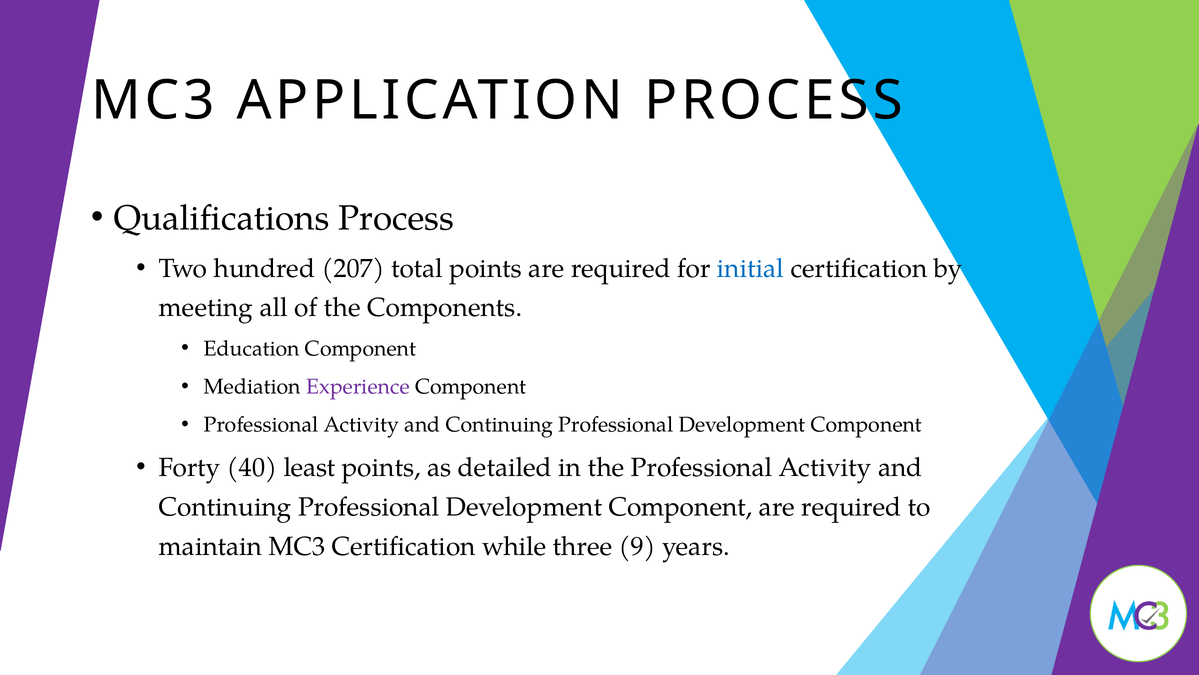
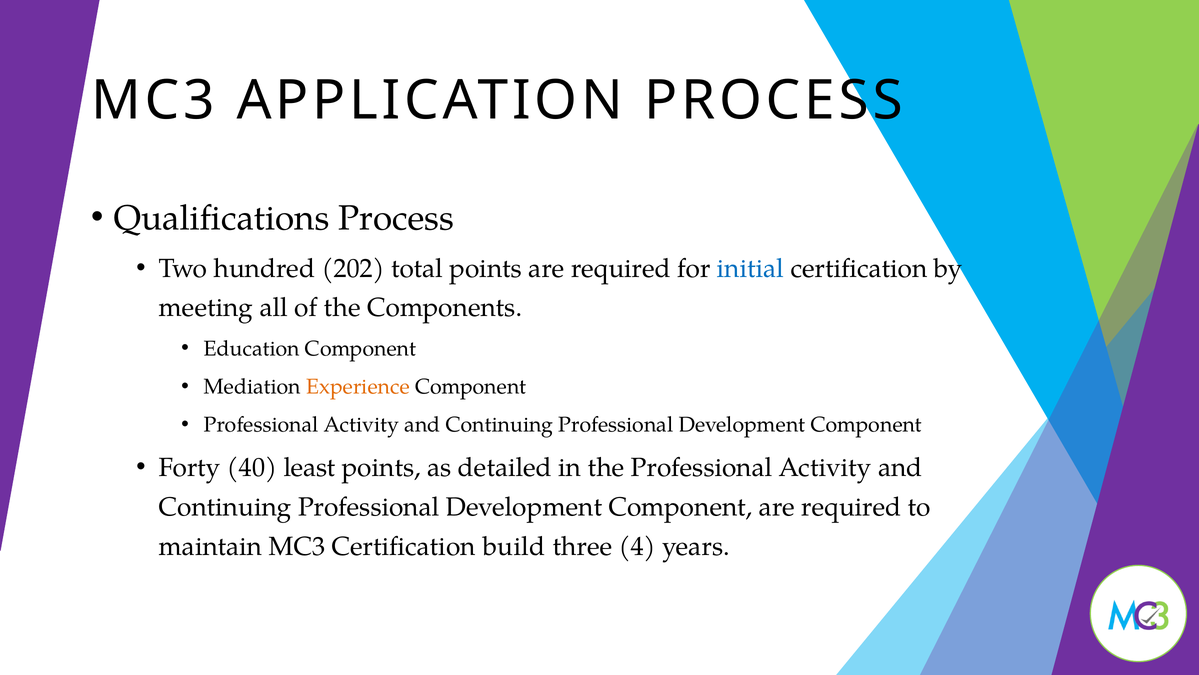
207: 207 -> 202 (353, 268)
Experience colour: purple -> orange (358, 386)
while: while -> build (514, 546)
9: 9 -> 4 (637, 546)
